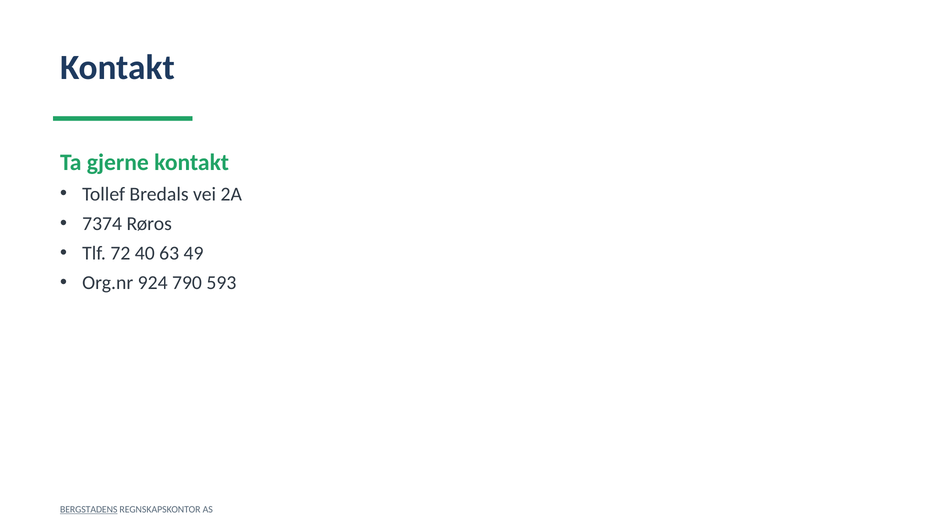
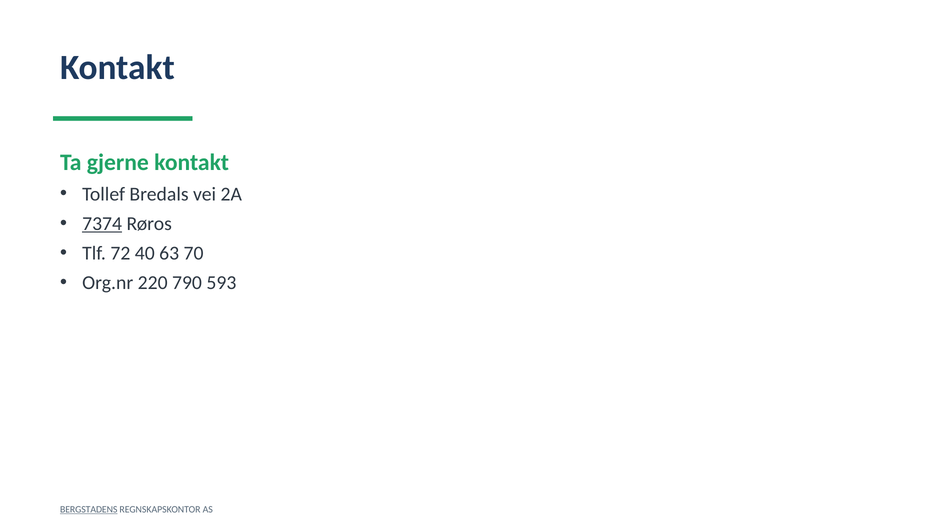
7374 underline: none -> present (102, 224)
49: 49 -> 70 (194, 253)
924: 924 -> 220 (153, 283)
